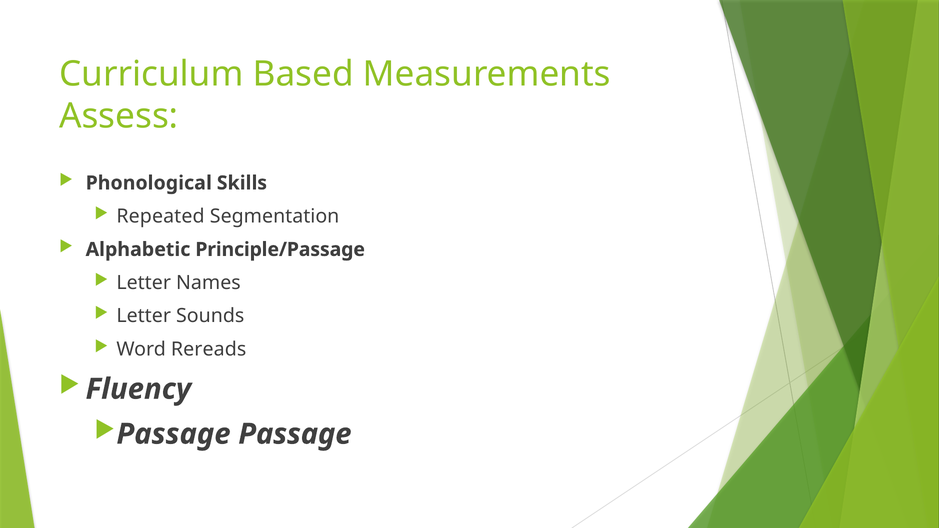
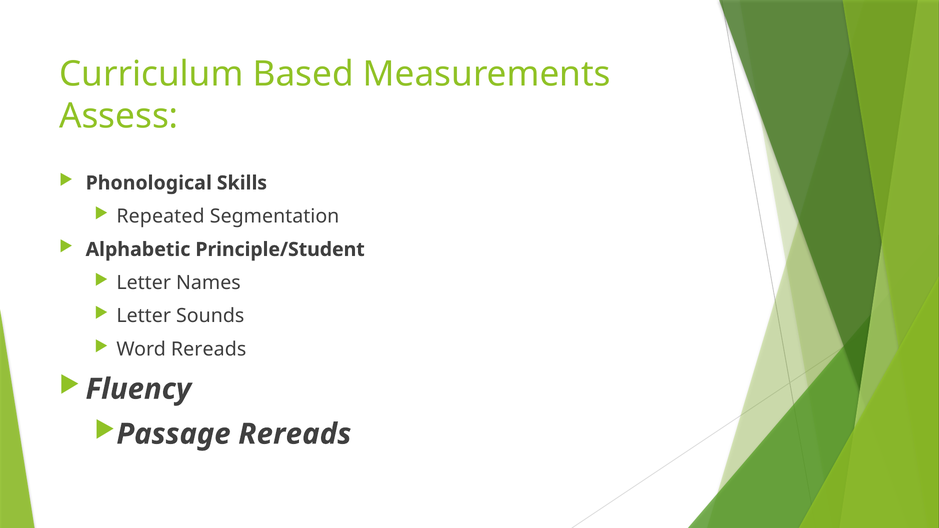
Principle/Passage: Principle/Passage -> Principle/Student (280, 250)
Passage Passage: Passage -> Rereads (295, 434)
